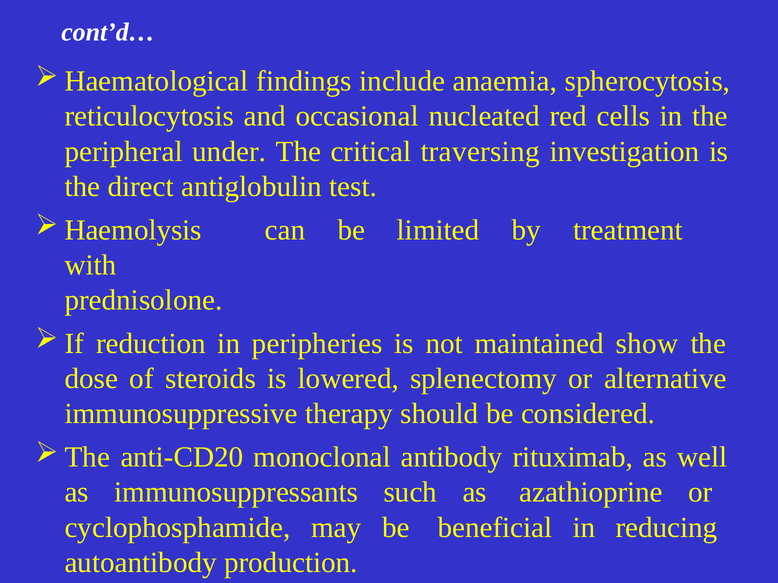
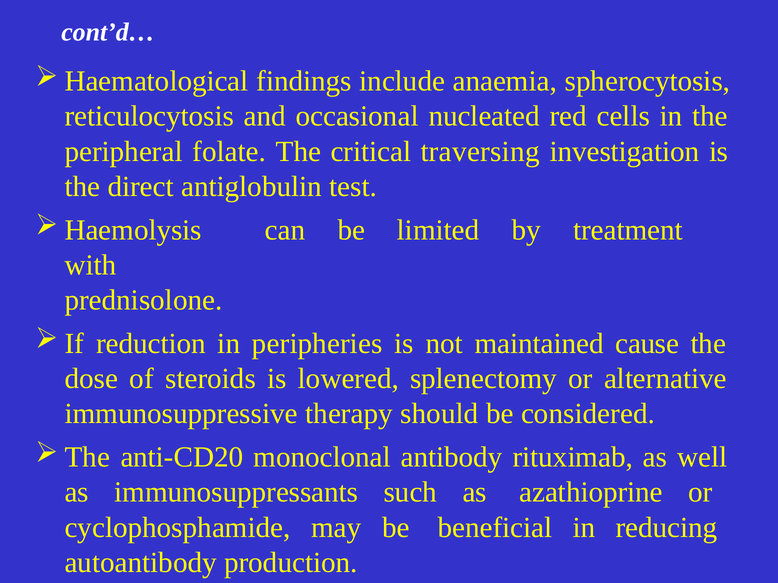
under: under -> folate (229, 152)
show: show -> cause (647, 344)
